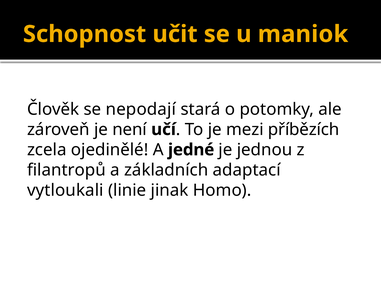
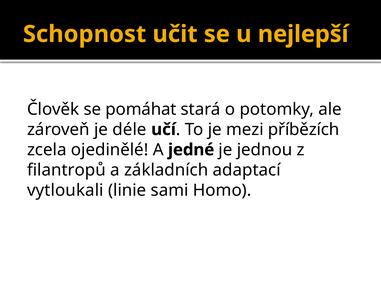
maniok: maniok -> nejlepší (303, 34)
nepodají: nepodají -> pomáhat (141, 109)
není: není -> déle (129, 130)
jinak: jinak -> sami (170, 191)
